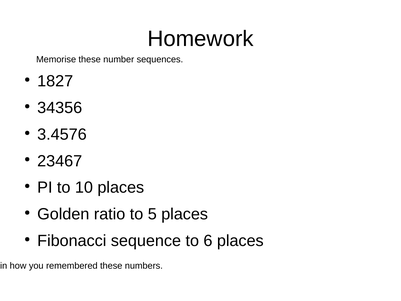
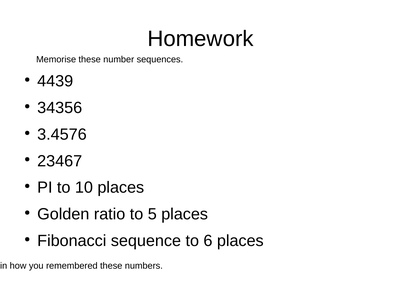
1827: 1827 -> 4439 (55, 81)
